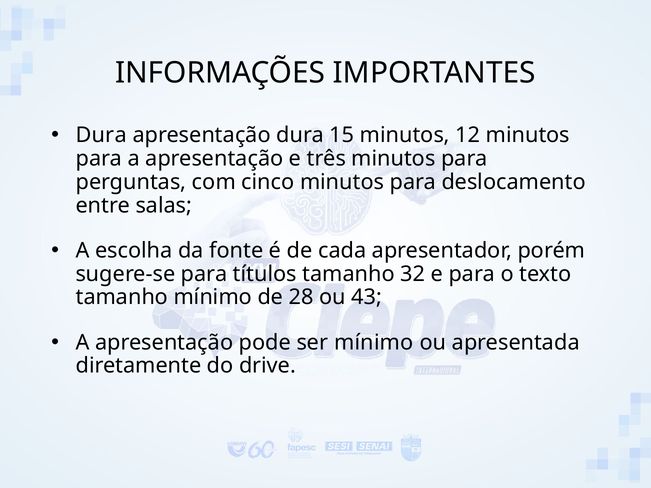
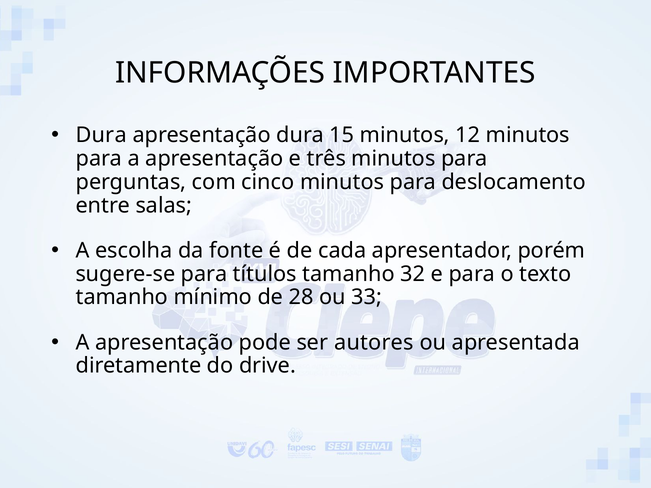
43: 43 -> 33 (367, 297)
ser mínimo: mínimo -> autores (374, 343)
